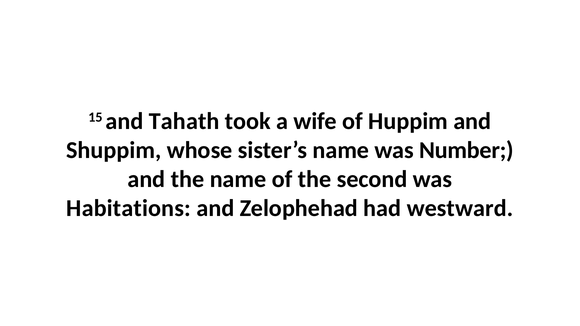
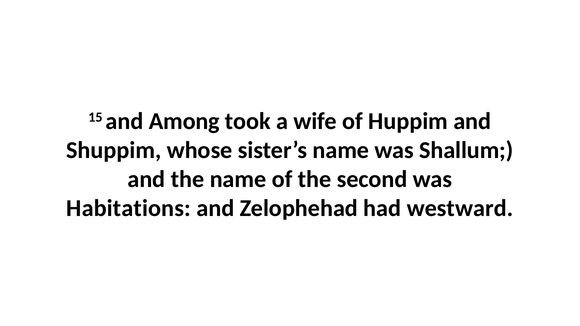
Tahath: Tahath -> Among (184, 121)
Number: Number -> Shallum (466, 150)
